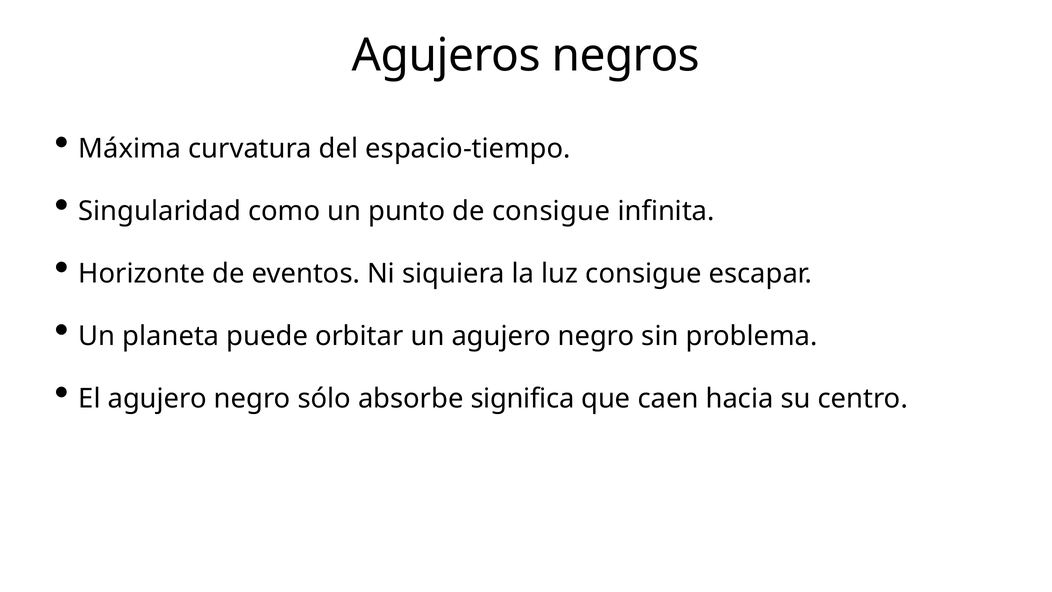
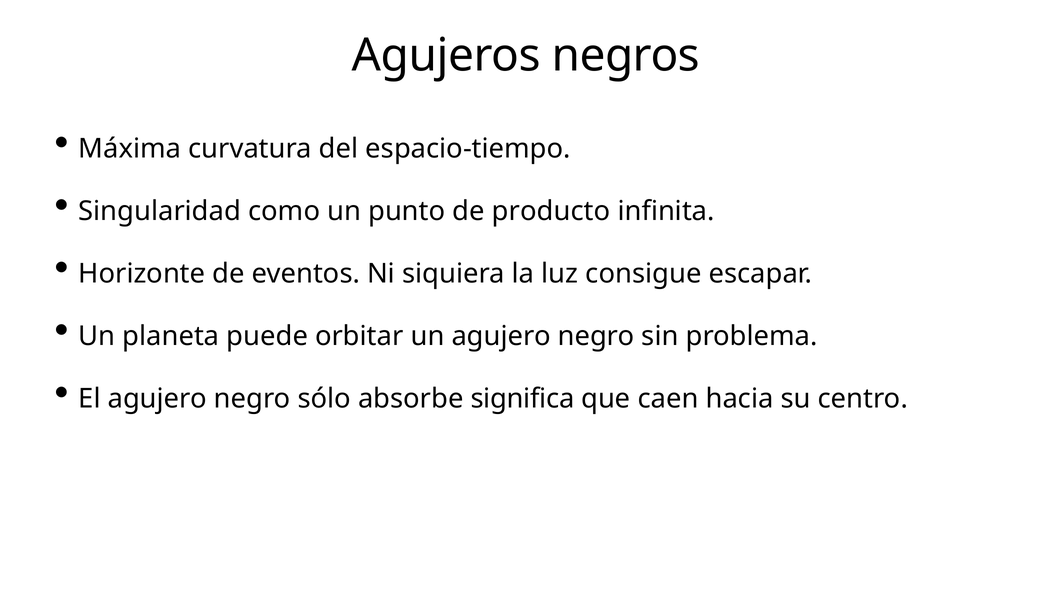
de consigue: consigue -> producto (551, 211)
